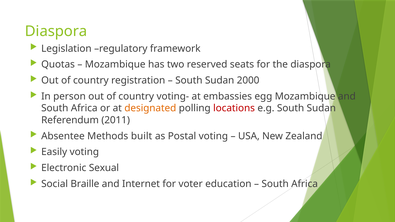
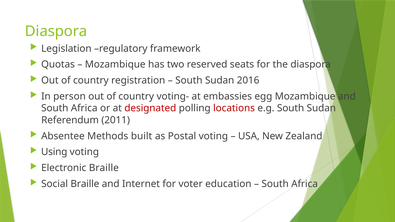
2000: 2000 -> 2016 (248, 81)
designated colour: orange -> red (150, 108)
Easily: Easily -> Using (54, 152)
Electronic Sexual: Sexual -> Braille (104, 168)
